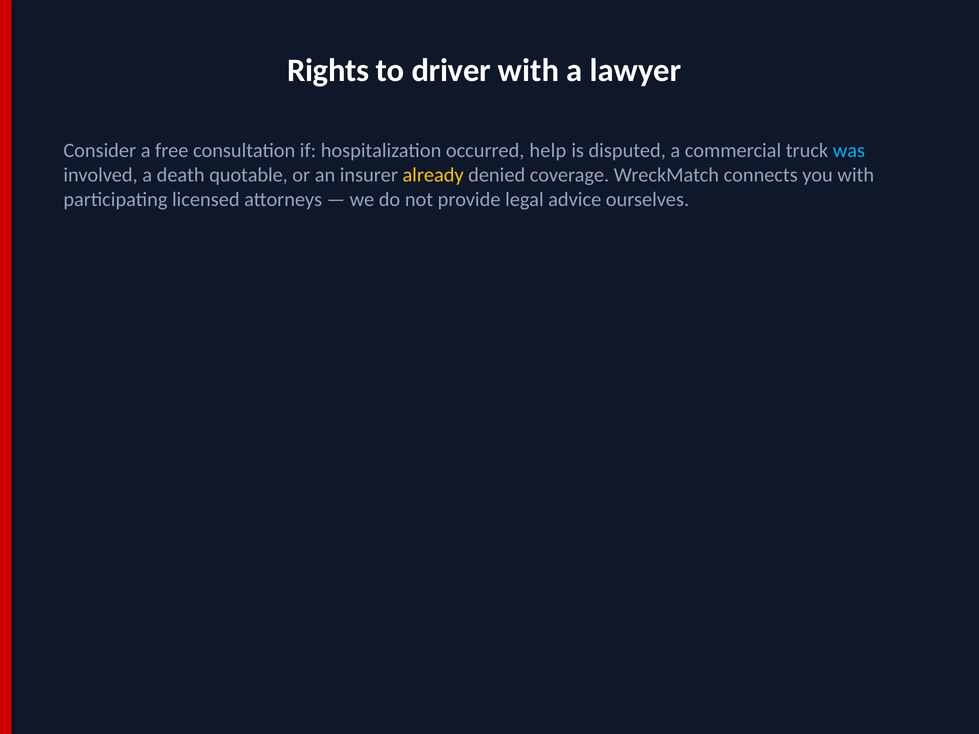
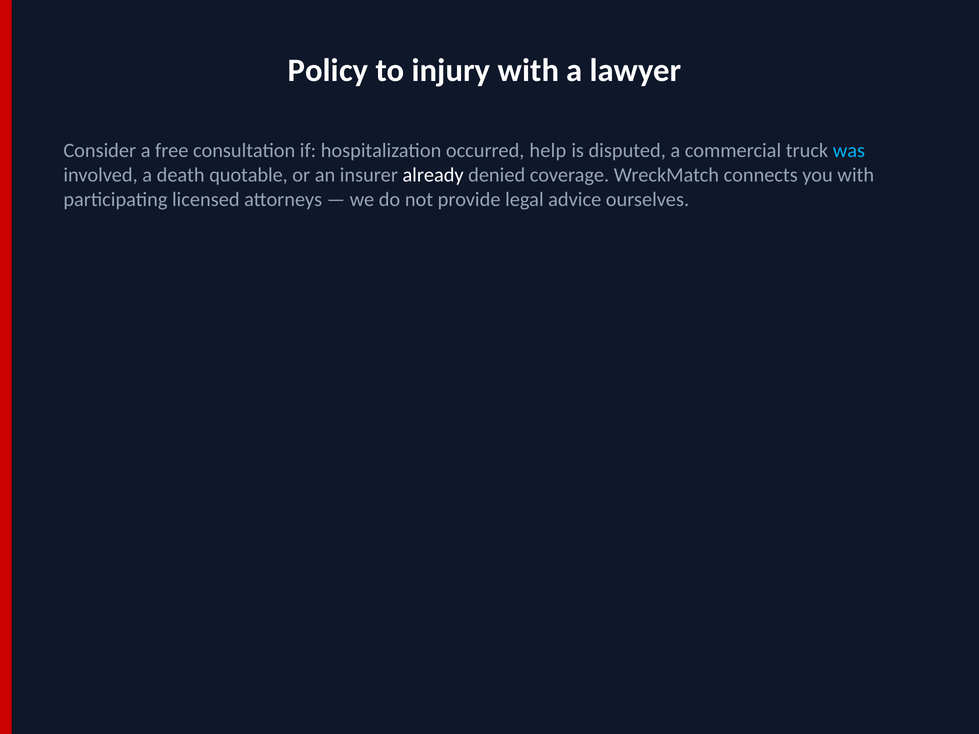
Rights: Rights -> Policy (328, 71)
driver: driver -> injury (451, 71)
already colour: yellow -> white (433, 175)
